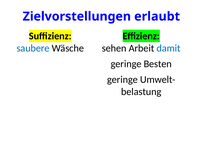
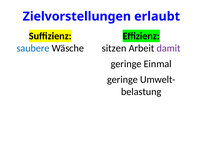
sehen: sehen -> sitzen (114, 48)
damit colour: blue -> purple (169, 48)
Besten: Besten -> Einmal (158, 64)
